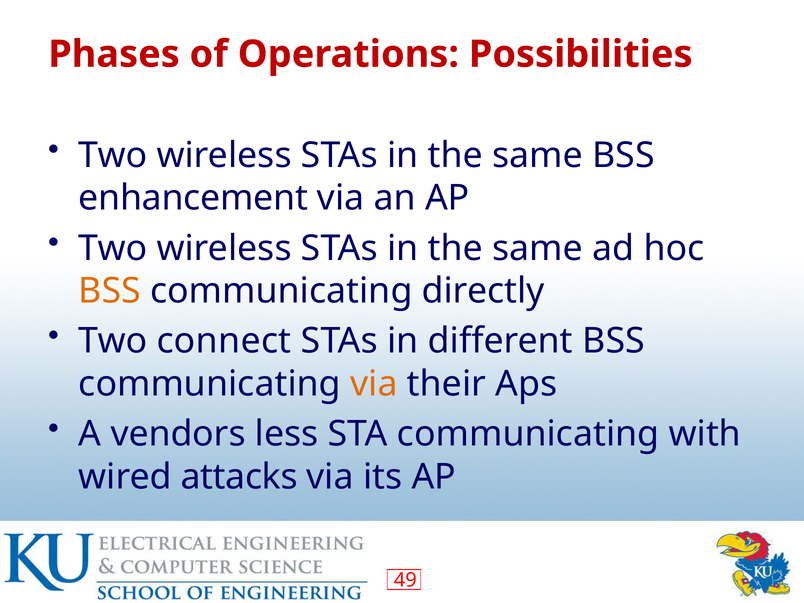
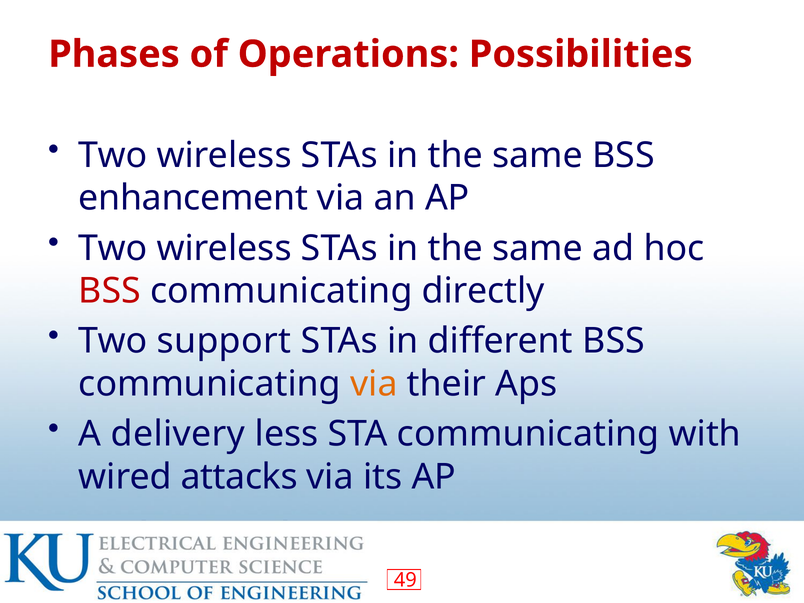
BSS colour: orange -> red (110, 291)
connect: connect -> support (224, 341)
vendors: vendors -> delivery (178, 434)
